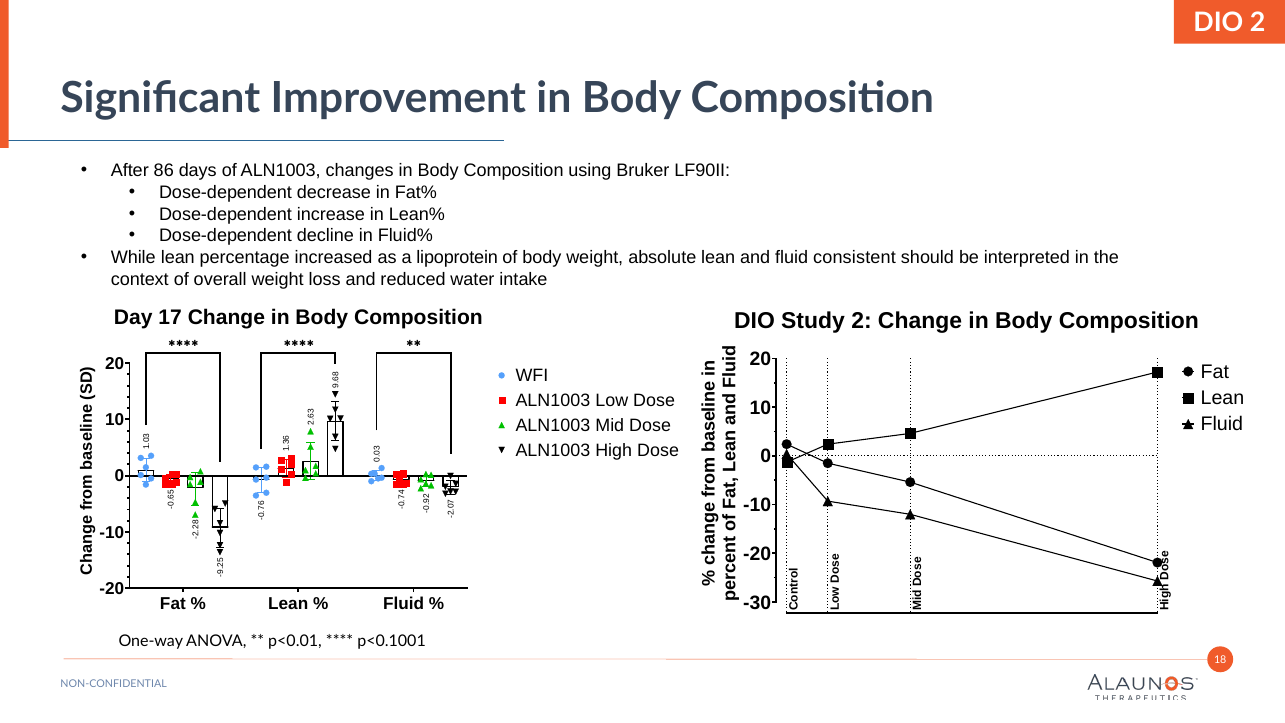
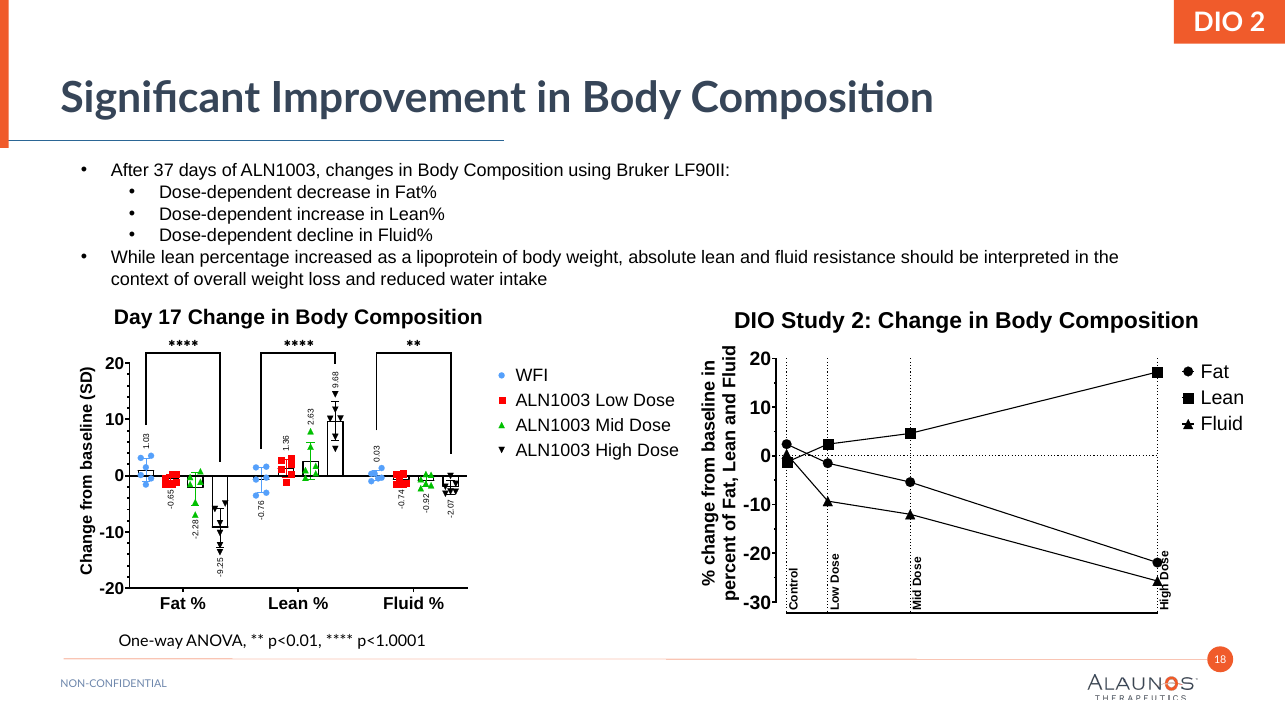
86: 86 -> 37 (164, 171)
consistent: consistent -> resistance (855, 257)
p<0.1001: p<0.1001 -> p<1.0001 (392, 641)
